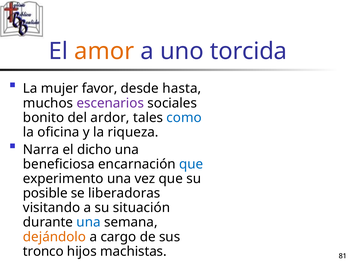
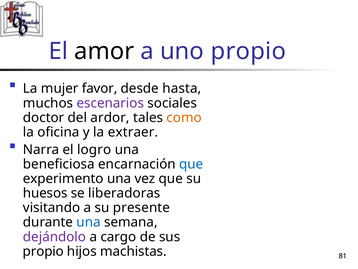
amor colour: orange -> black (104, 51)
uno torcida: torcida -> propio (248, 51)
bonito: bonito -> doctor (44, 117)
como colour: blue -> orange (184, 117)
riqueza: riqueza -> extraer (133, 132)
dicho: dicho -> logro (94, 149)
posible: posible -> huesos (45, 193)
situación: situación -> presente (141, 207)
dejándolo colour: orange -> purple (55, 236)
tronco: tronco -> propio (43, 251)
